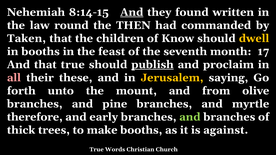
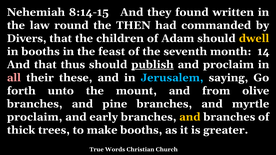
And underline: present -> none (132, 12)
Taken: Taken -> Divers (27, 38)
Know: Know -> Adam (178, 38)
17: 17 -> 14 (263, 52)
that true: true -> thus (73, 65)
Jerusalem colour: yellow -> light blue (172, 78)
therefore: therefore -> proclaim (35, 117)
and colour: light green -> yellow (190, 117)
against: against -> greater (226, 130)
